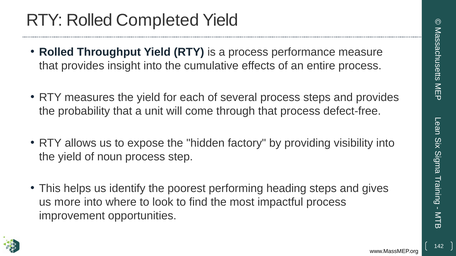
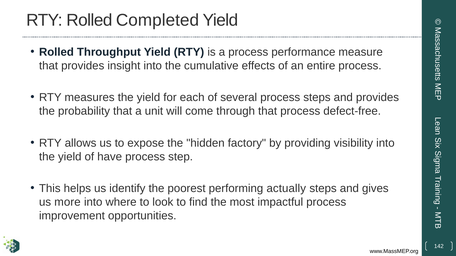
noun: noun -> have (110, 157)
heading: heading -> actually (286, 189)
